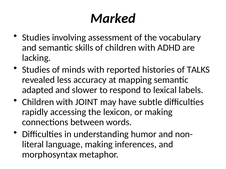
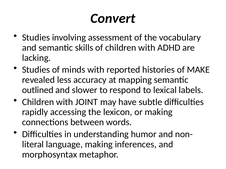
Marked: Marked -> Convert (113, 18)
TALKS: TALKS -> MAKE (198, 70)
adapted: adapted -> outlined (38, 90)
